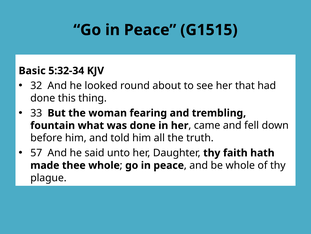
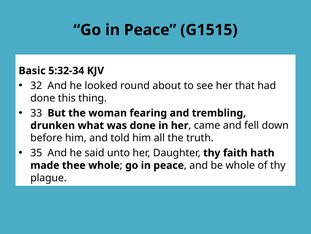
fountain: fountain -> drunken (53, 125)
57: 57 -> 35 (36, 152)
